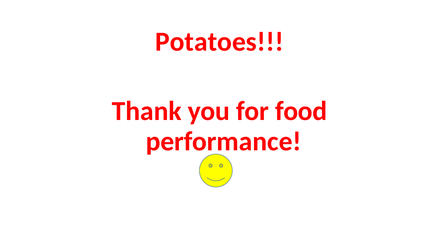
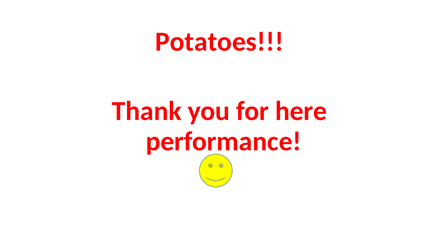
food: food -> here (301, 111)
